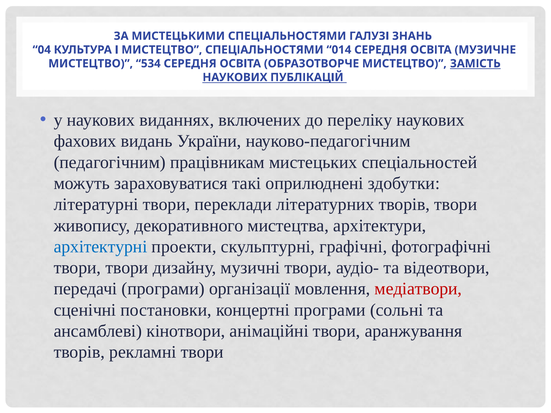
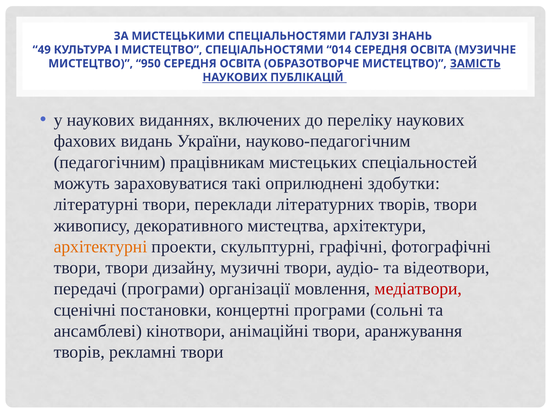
04: 04 -> 49 (42, 50)
534: 534 -> 950 (148, 64)
архітектурні colour: blue -> orange (100, 247)
